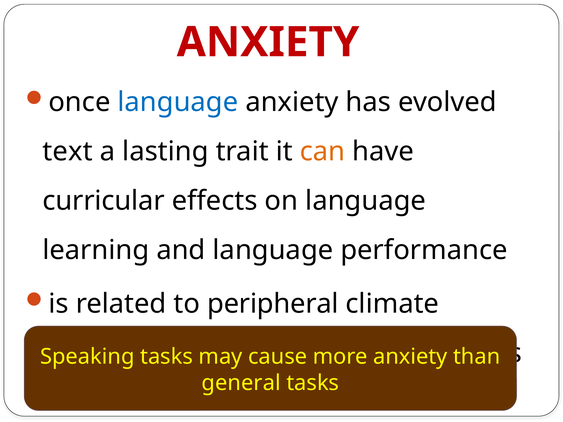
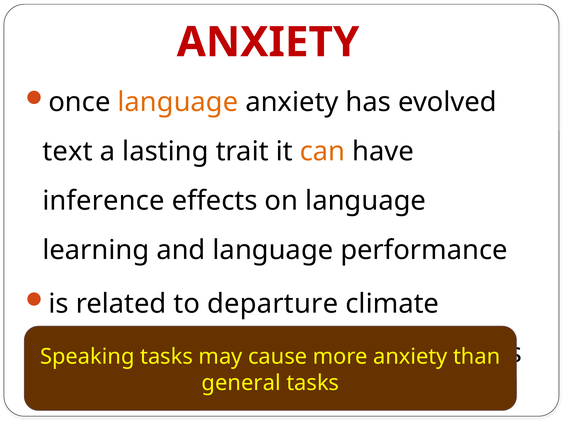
language colour: blue -> orange (178, 102)
curricular: curricular -> inference (103, 201)
peripheral: peripheral -> departure (273, 304)
